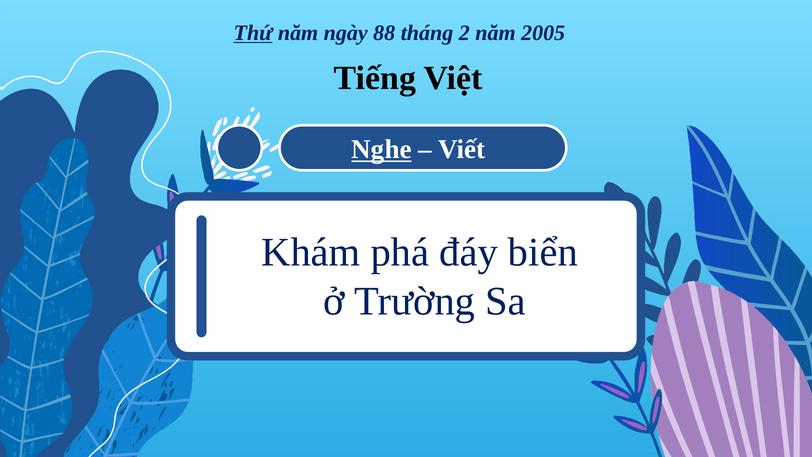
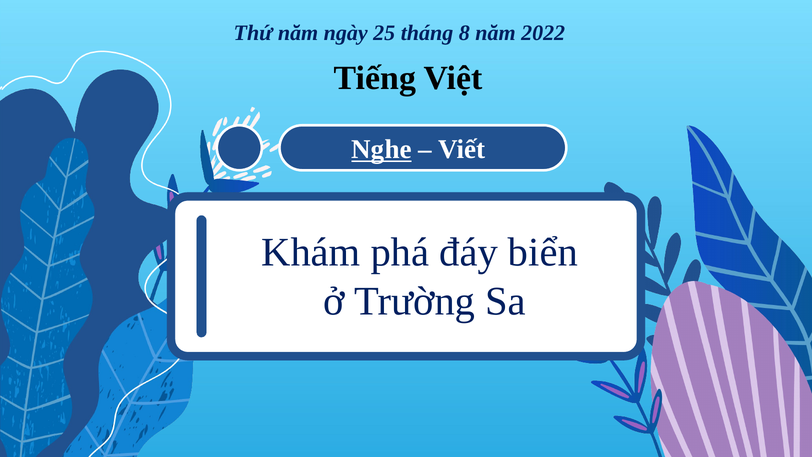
Thứ underline: present -> none (253, 33)
88: 88 -> 25 (384, 33)
2: 2 -> 8 (464, 33)
2005: 2005 -> 2022 (543, 33)
